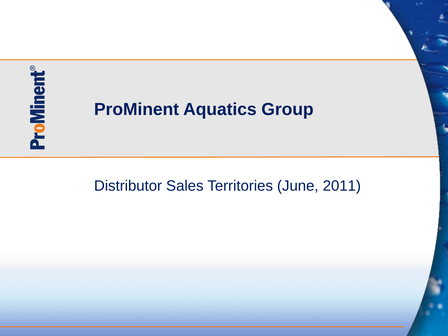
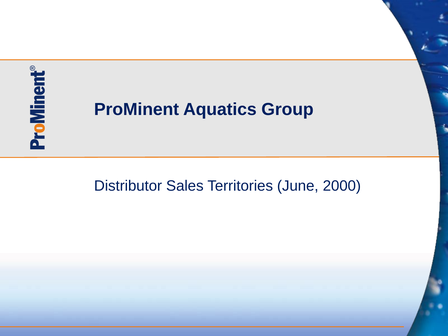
2011: 2011 -> 2000 (342, 186)
